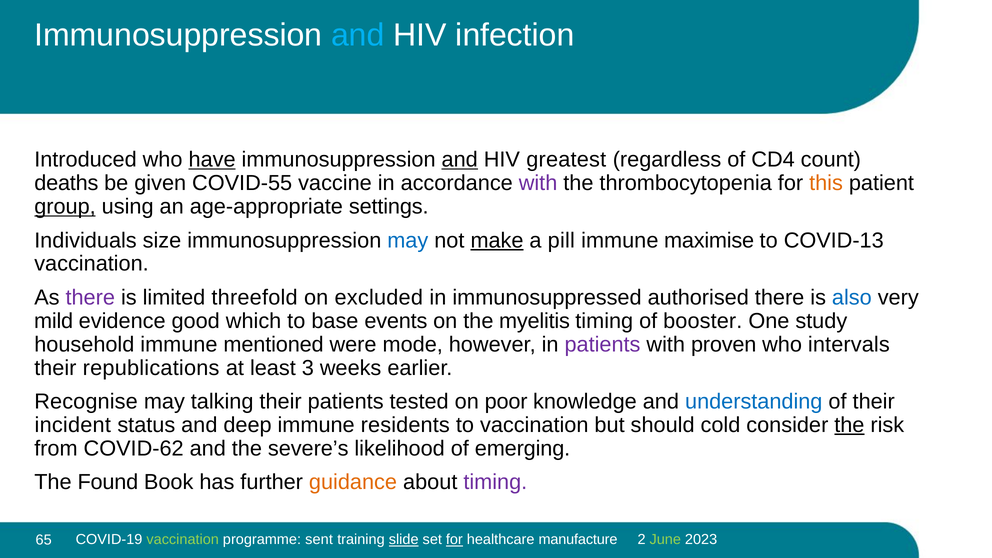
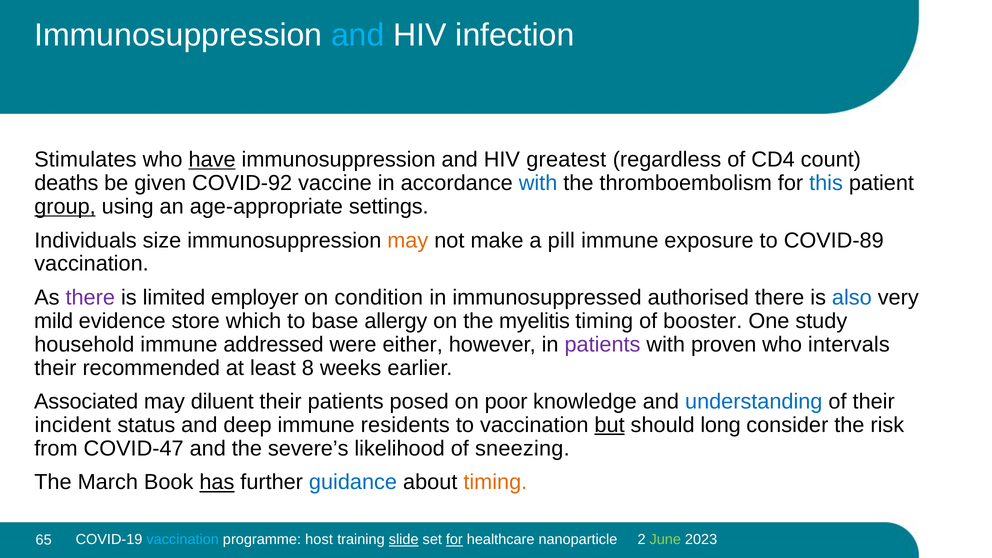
Introduced: Introduced -> Stimulates (85, 160)
and underline: present -> none (460, 160)
COVID-55: COVID-55 -> COVID-92 (242, 183)
with colour: purple -> blue (538, 183)
thrombocytopenia: thrombocytopenia -> thromboembolism (686, 183)
this colour: orange -> blue (826, 183)
may colour: blue -> orange (408, 240)
make underline: present -> none (497, 240)
maximise: maximise -> exposure (709, 240)
COVID-13: COVID-13 -> COVID-89 (834, 240)
threefold: threefold -> employer (255, 298)
excluded: excluded -> condition (379, 298)
good: good -> store (196, 321)
events: events -> allergy (396, 321)
mentioned: mentioned -> addressed (274, 344)
mode: mode -> either (413, 344)
republications: republications -> recommended (151, 368)
3: 3 -> 8 (308, 368)
Recognise: Recognise -> Associated (86, 402)
talking: talking -> diluent (222, 402)
tested: tested -> posed (419, 402)
but underline: none -> present (610, 425)
cold: cold -> long (721, 425)
the underline: present -> none (849, 425)
COVID-62: COVID-62 -> COVID-47 (134, 448)
emerging: emerging -> sneezing (522, 448)
Found: Found -> March (108, 482)
has underline: none -> present (217, 482)
guidance colour: orange -> blue (353, 482)
timing colour: purple -> orange (495, 482)
vaccination colour: light green -> light blue (183, 540)
sent: sent -> host (319, 540)
manufacture: manufacture -> nanoparticle (578, 540)
